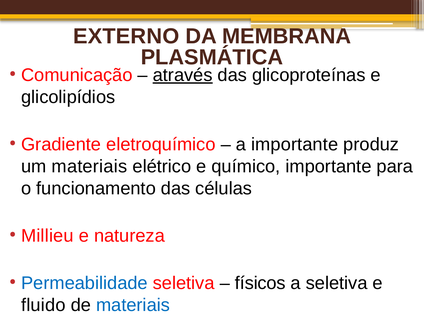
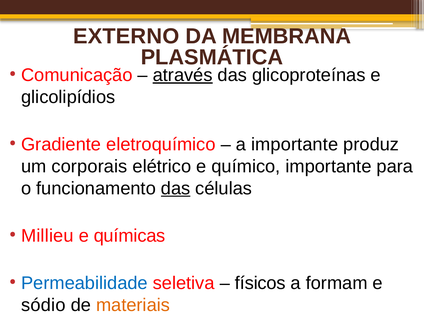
um materiais: materiais -> corporais (89, 166)
das underline: none -> present (176, 188)
natureza: natureza -> químicas (130, 236)
a seletiva: seletiva -> formam (337, 283)
fluido: fluido -> sódio (43, 305)
materiais colour: blue -> orange (133, 305)
